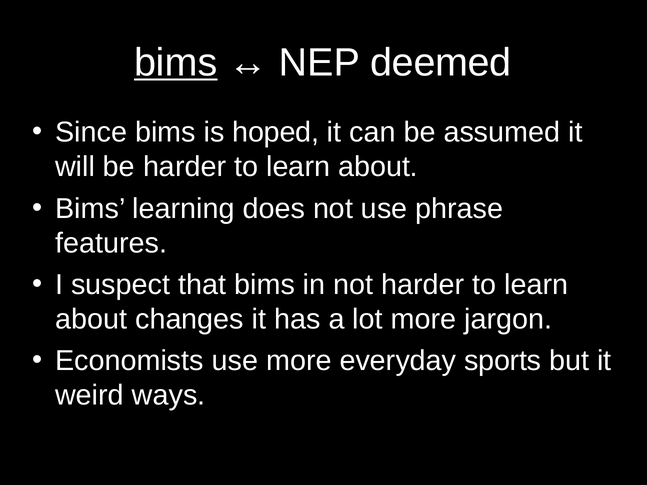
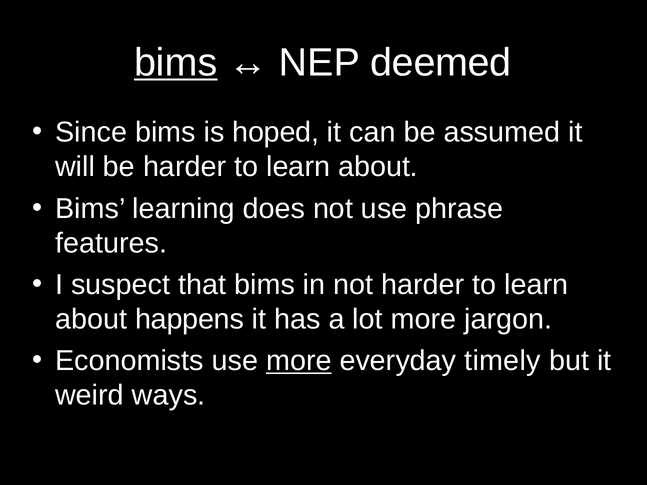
changes: changes -> happens (190, 319)
more underline: none -> present (299, 361)
sports: sports -> timely (503, 361)
